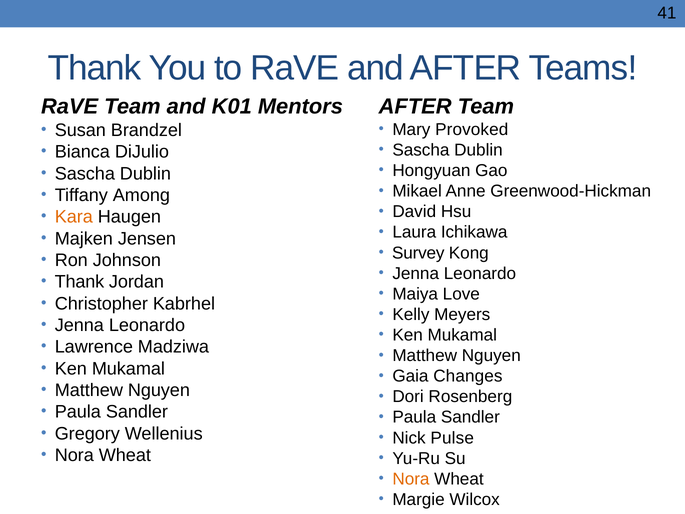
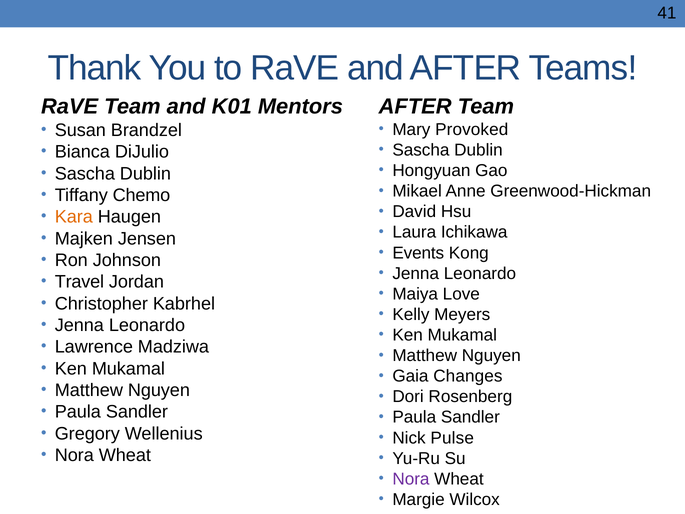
Among: Among -> Chemo (141, 195)
Survey: Survey -> Events (418, 253)
Thank: Thank -> Travel (79, 282)
Nora colour: orange -> purple (411, 479)
